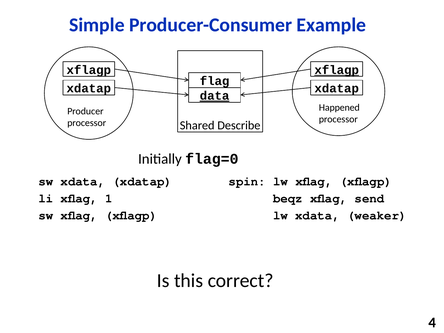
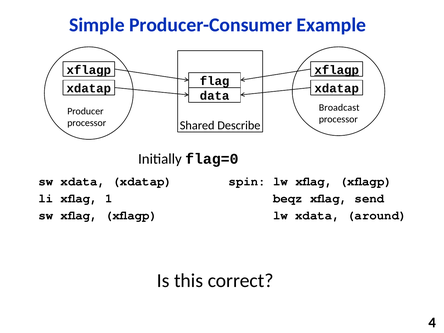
data underline: present -> none (215, 96)
Happened: Happened -> Broadcast (339, 107)
weaker: weaker -> around (377, 216)
